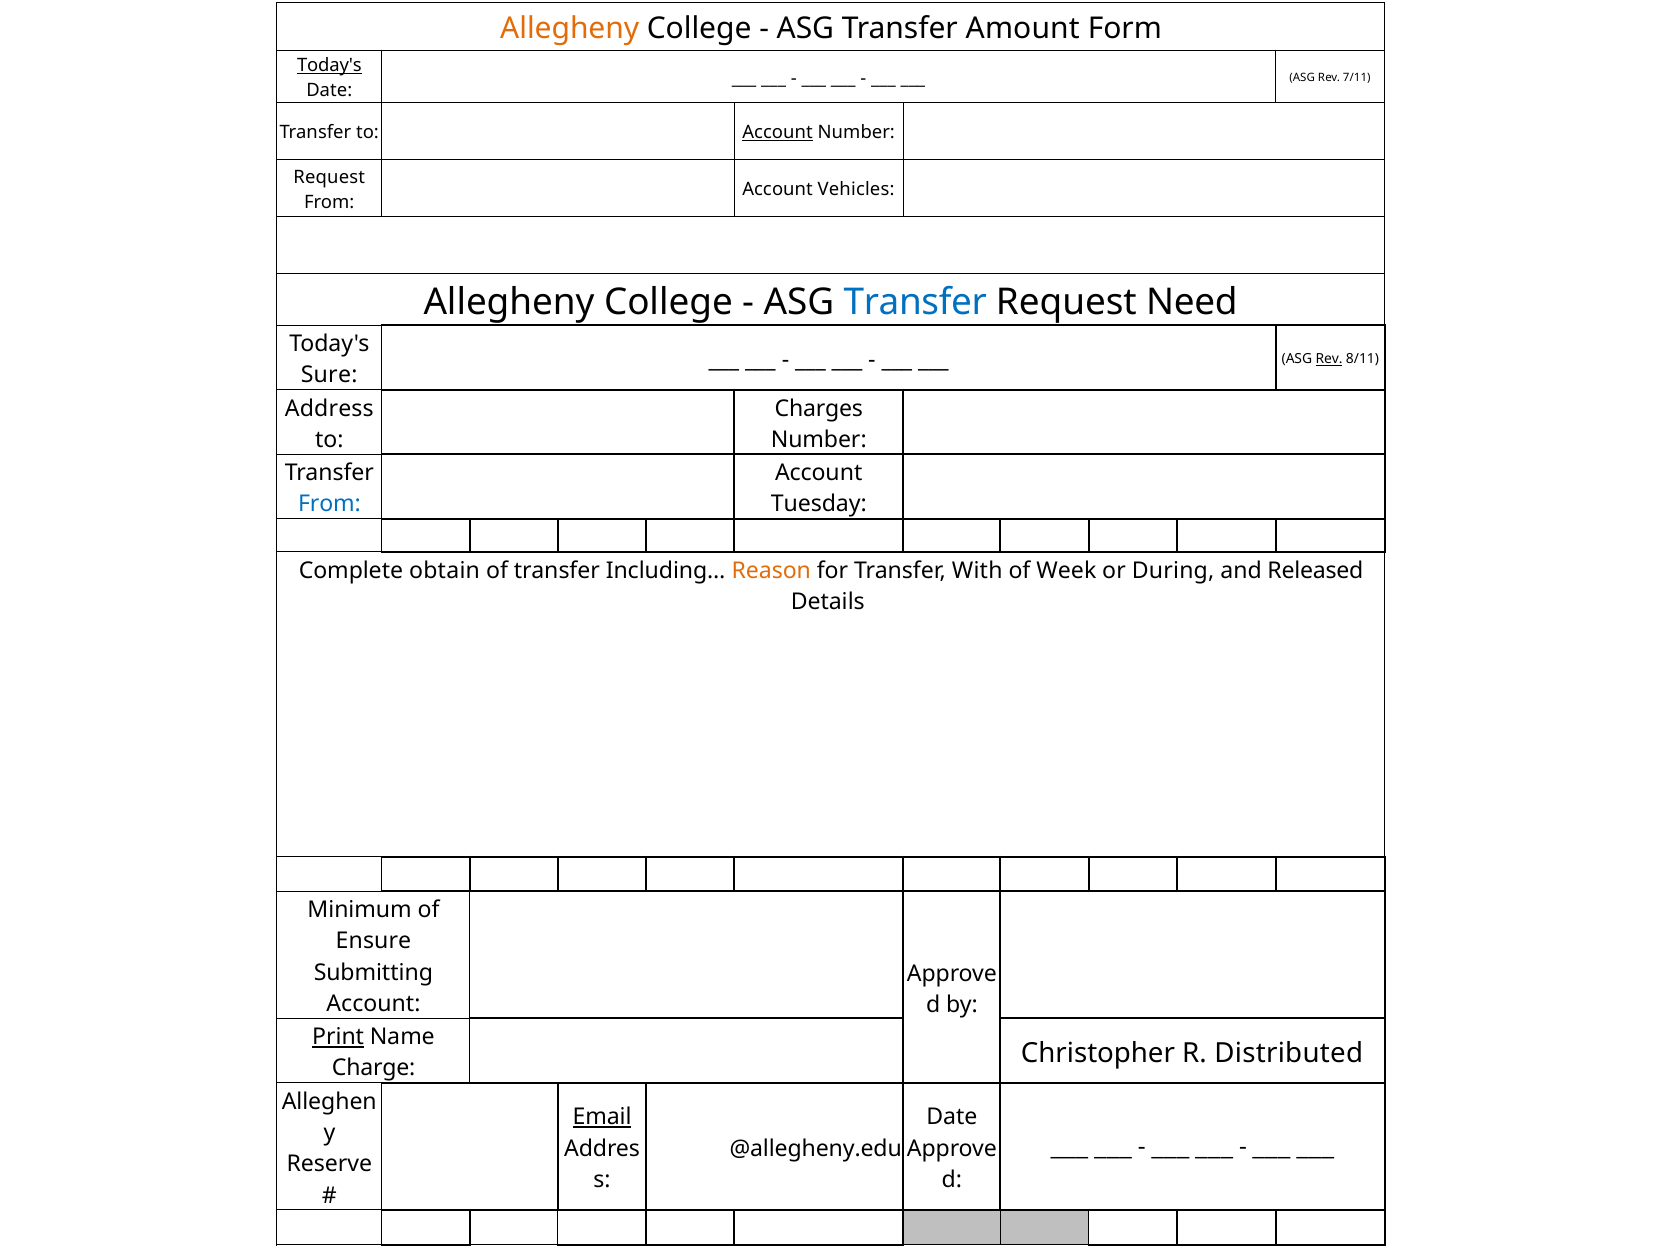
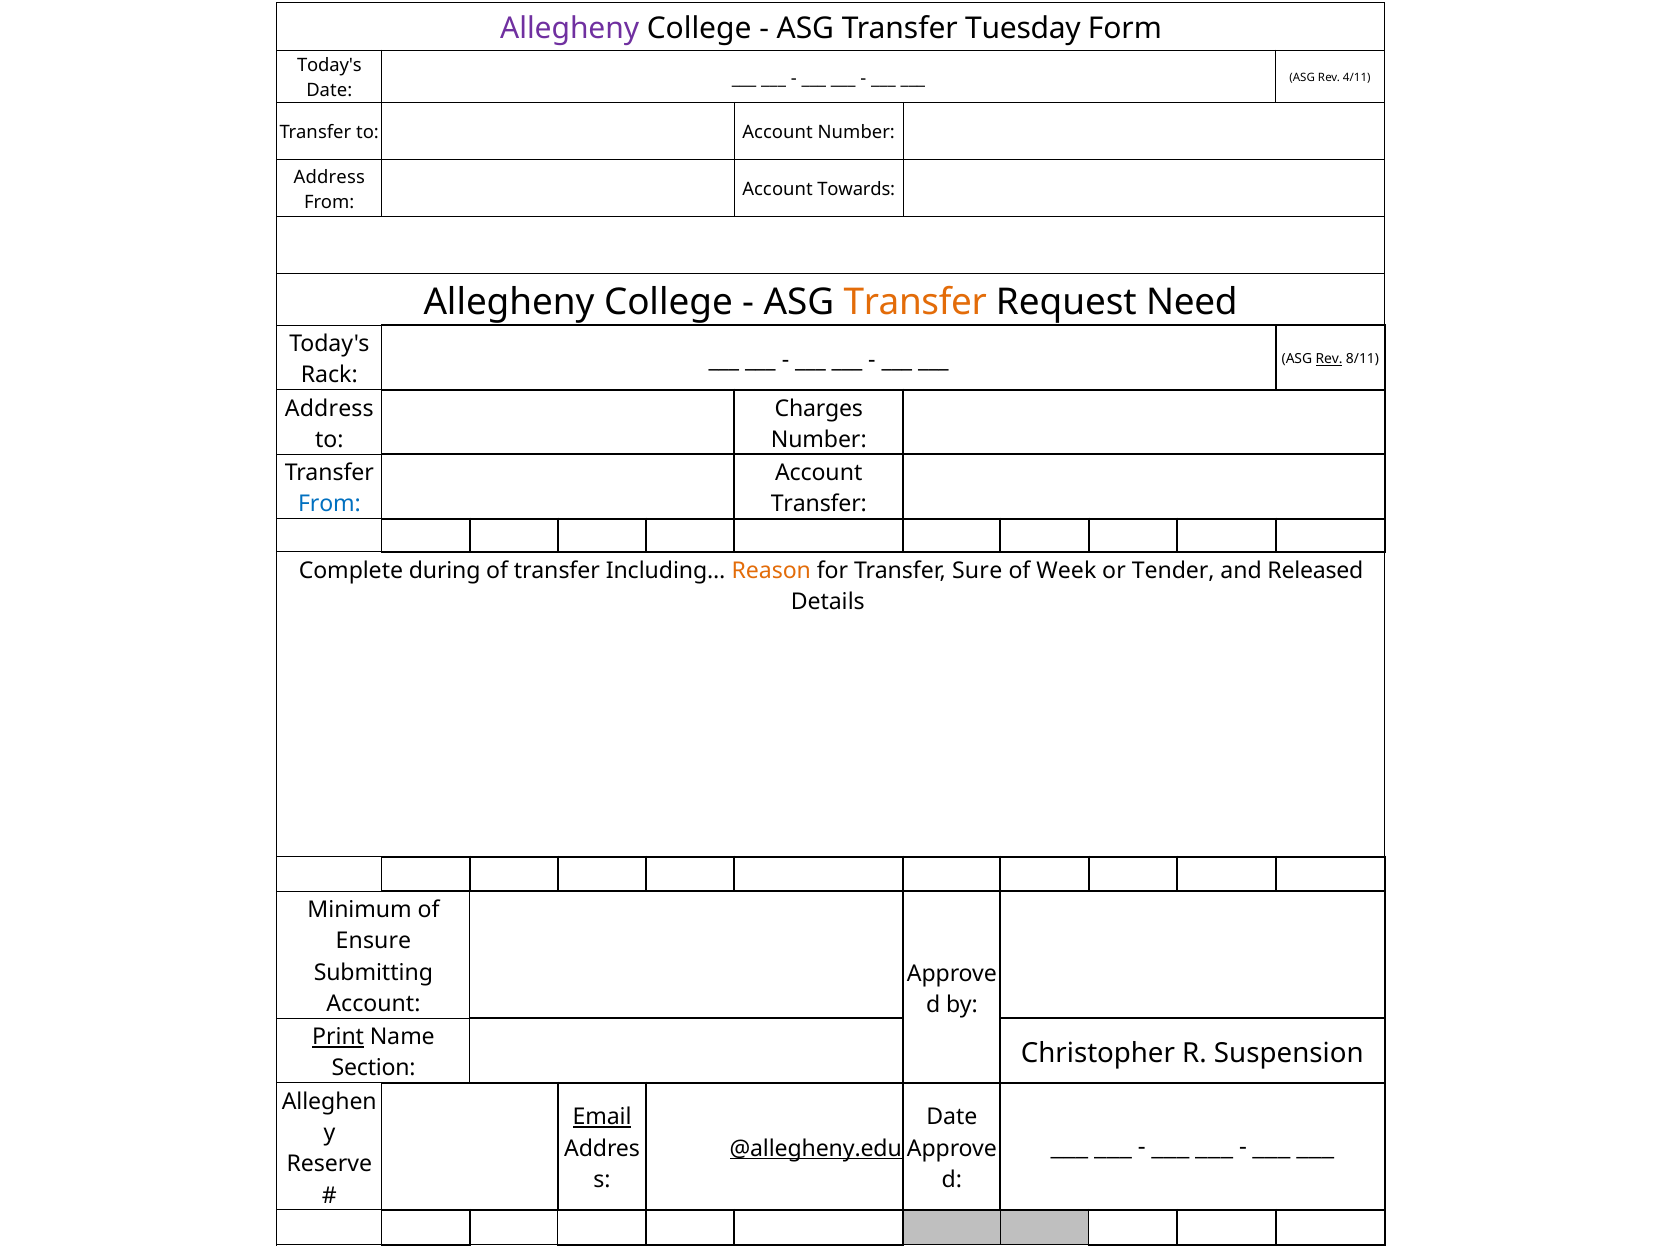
Allegheny colour: orange -> purple (570, 29)
Amount: Amount -> Tuesday (1023, 29)
Today's underline: present -> none (329, 65)
7/11: 7/11 -> 4/11 (1357, 78)
Account underline: present -> none (778, 133)
Request: Request -> Address (329, 177)
Vehicles: Vehicles -> Towards (856, 190)
Transfer colour: blue -> orange (915, 302)
Sure: Sure -> Rack (329, 375)
Tuesday: Tuesday -> Transfer (819, 504)
Complete obtain: obtain -> during (445, 571)
Transfer With: With -> Sure (977, 571)
During: During -> Tender (1173, 571)
Distributed: Distributed -> Suspension (1289, 1053)
Charge: Charge -> Section (374, 1069)
@allegheny.edu underline: none -> present (816, 1149)
